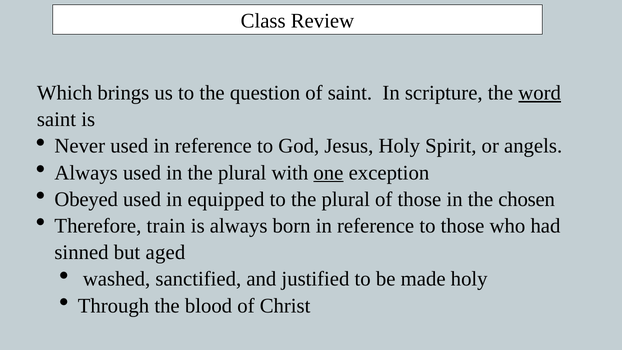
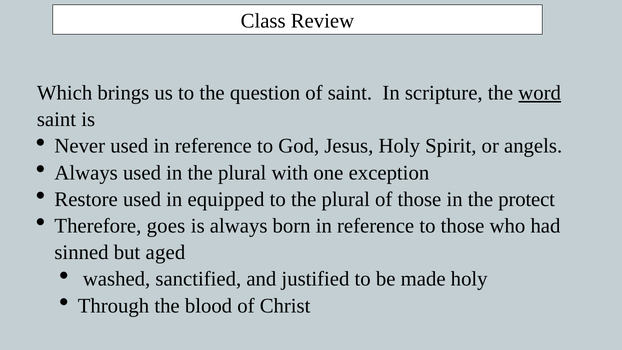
one underline: present -> none (328, 173)
Obeyed: Obeyed -> Restore (86, 199)
chosen: chosen -> protect (527, 199)
train: train -> goes (166, 226)
